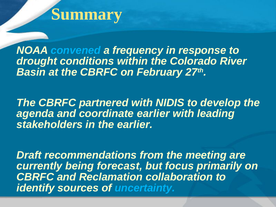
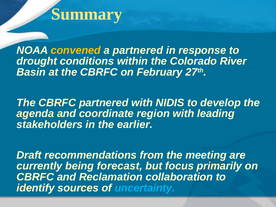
convened colour: light blue -> yellow (76, 50)
a frequency: frequency -> partnered (138, 50)
coordinate earlier: earlier -> region (153, 114)
